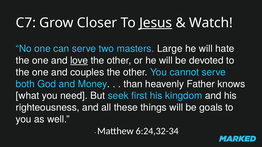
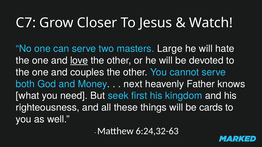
Jesus underline: present -> none (156, 23)
than: than -> next (133, 84)
goals: goals -> cards (211, 108)
6:24,32-34: 6:24,32-34 -> 6:24,32-63 (157, 131)
